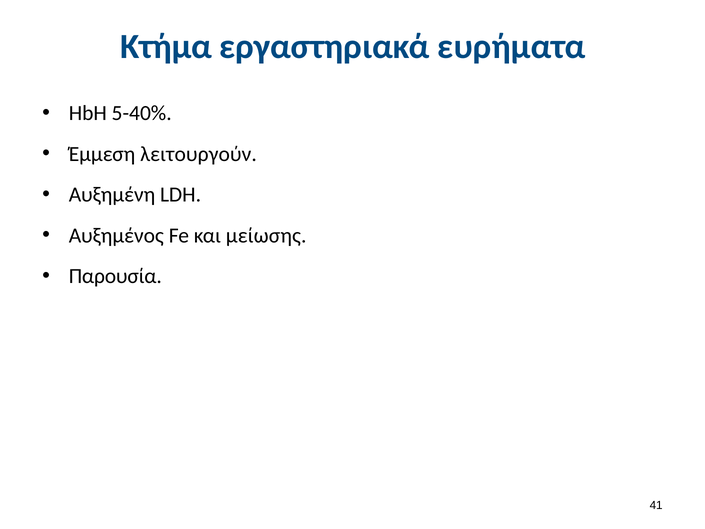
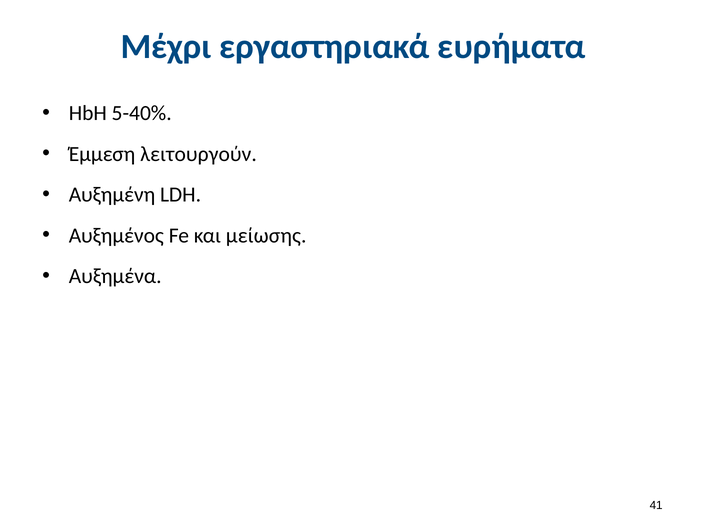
Κτήμα: Κτήμα -> Μέχρι (166, 46)
Παρουσία: Παρουσία -> Αυξημένα (115, 276)
